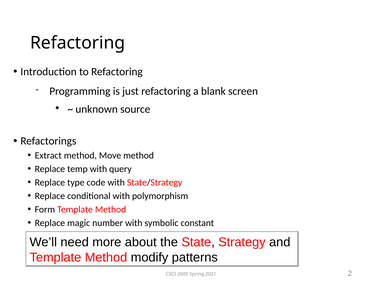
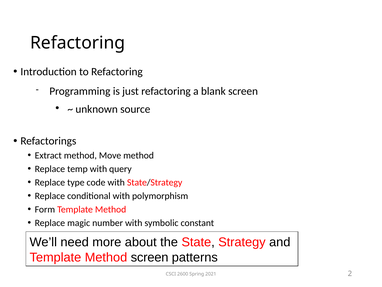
Method modify: modify -> screen (150, 257)
